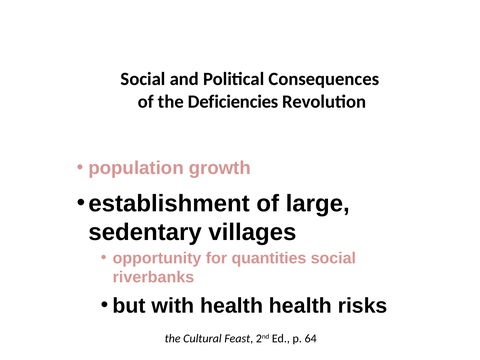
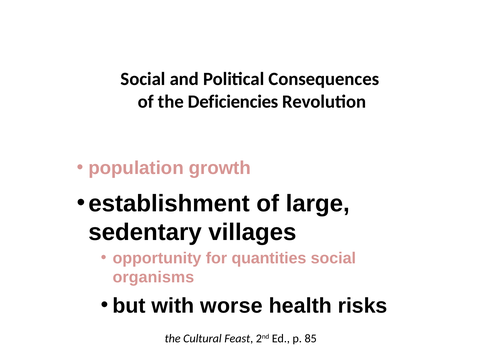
riverbanks: riverbanks -> organisms (153, 277)
with health: health -> worse (232, 306)
64: 64 -> 85 (311, 338)
